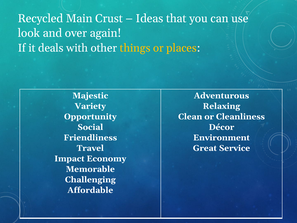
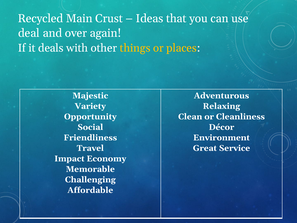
look: look -> deal (29, 33)
